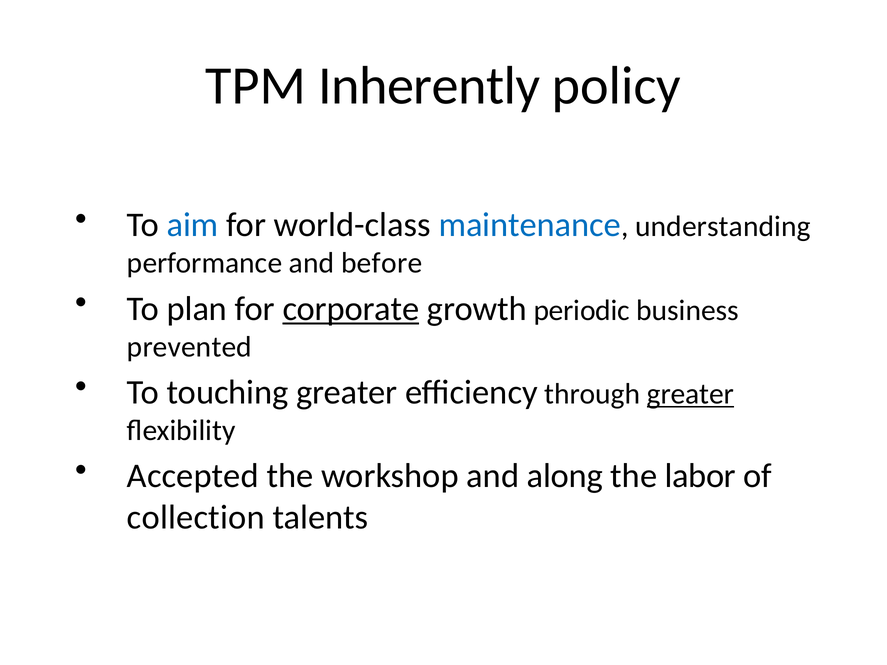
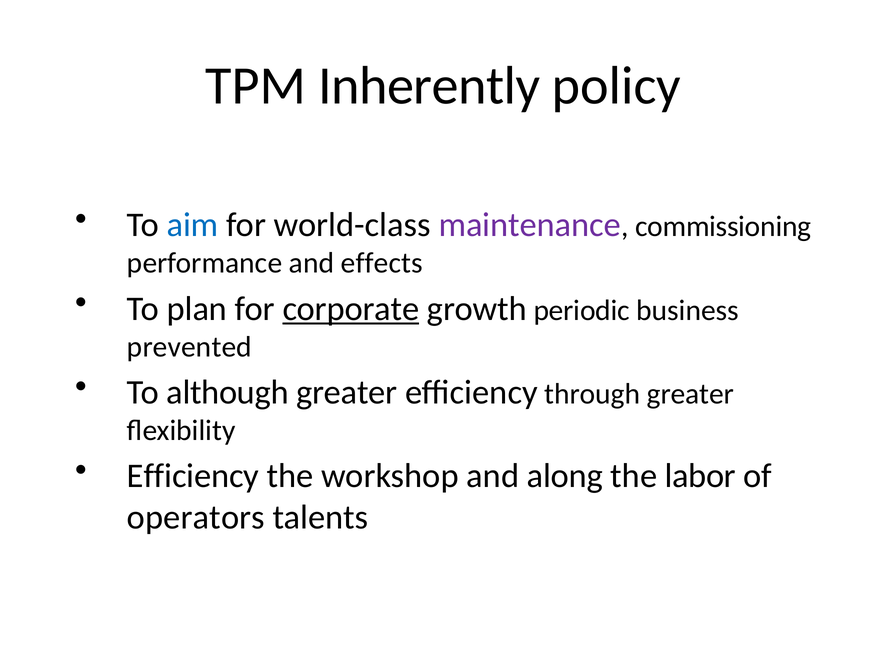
maintenance colour: blue -> purple (530, 225)
understanding: understanding -> commissioning (723, 227)
before: before -> effects (382, 263)
touching: touching -> although (228, 393)
greater underline: present -> none (690, 394)
Accepted: Accepted -> Efficiency (193, 476)
collection: collection -> operators (196, 518)
